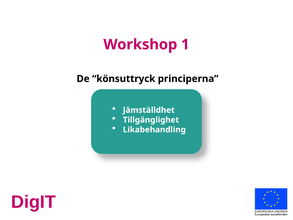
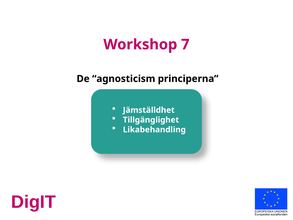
1: 1 -> 7 (185, 44)
könsuttryck: könsuttryck -> agnosticism (124, 79)
